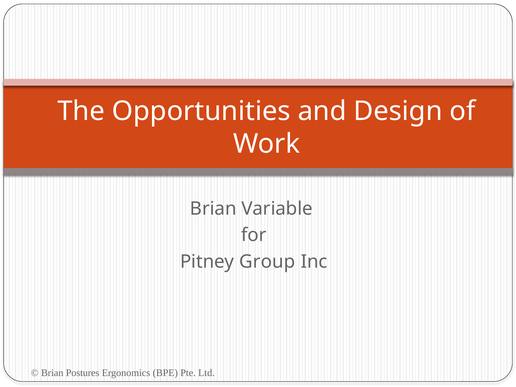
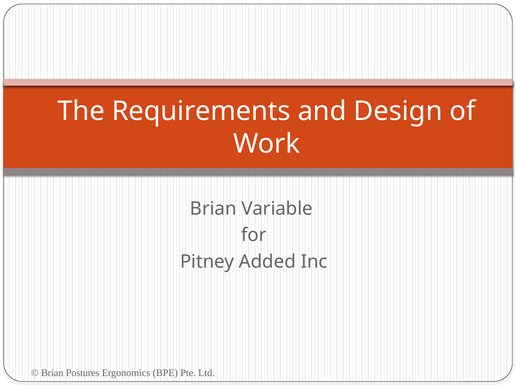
Opportunities: Opportunities -> Requirements (201, 111)
Group: Group -> Added (267, 262)
